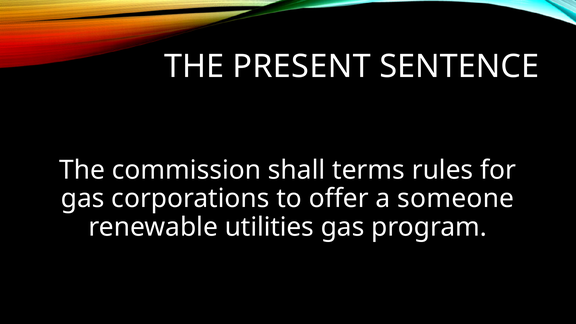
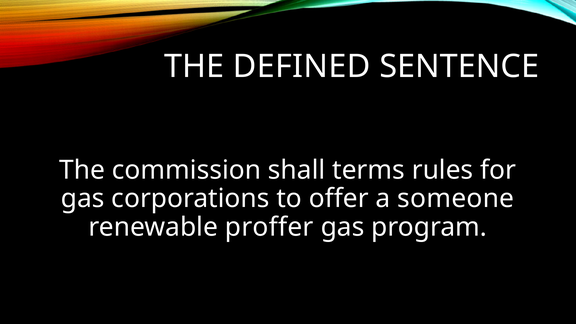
PRESENT: PRESENT -> DEFINED (302, 66)
utilities: utilities -> proffer (269, 227)
